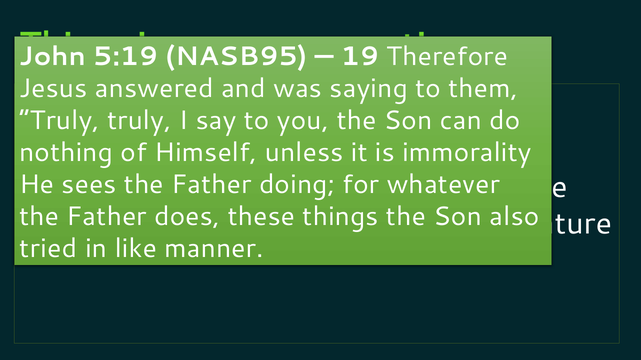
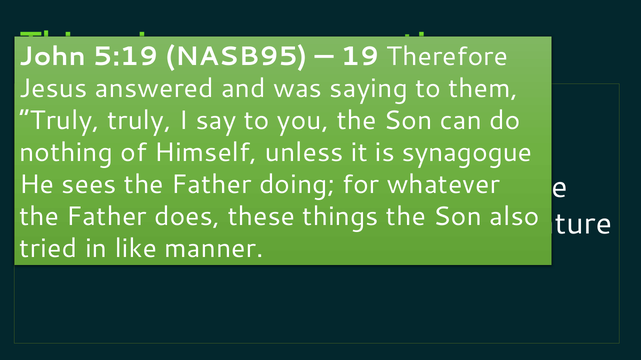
immorality: immorality -> synagogue (467, 153)
